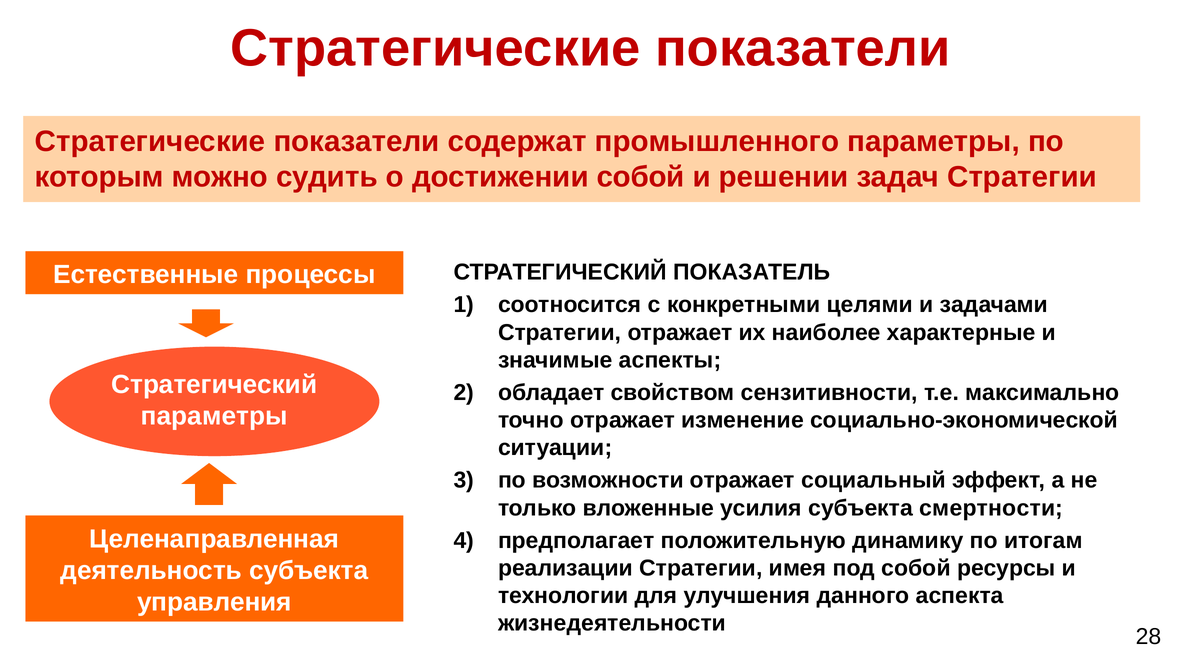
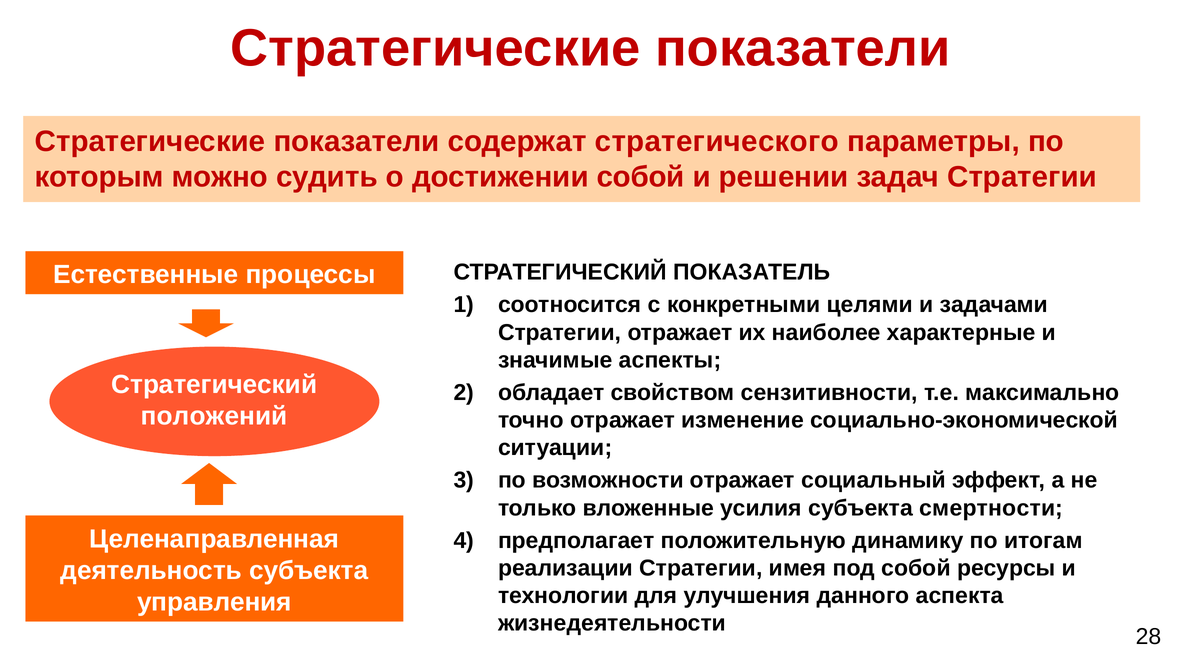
промышленного: промышленного -> стратегического (717, 141)
параметры: параметры -> положений (214, 416)
